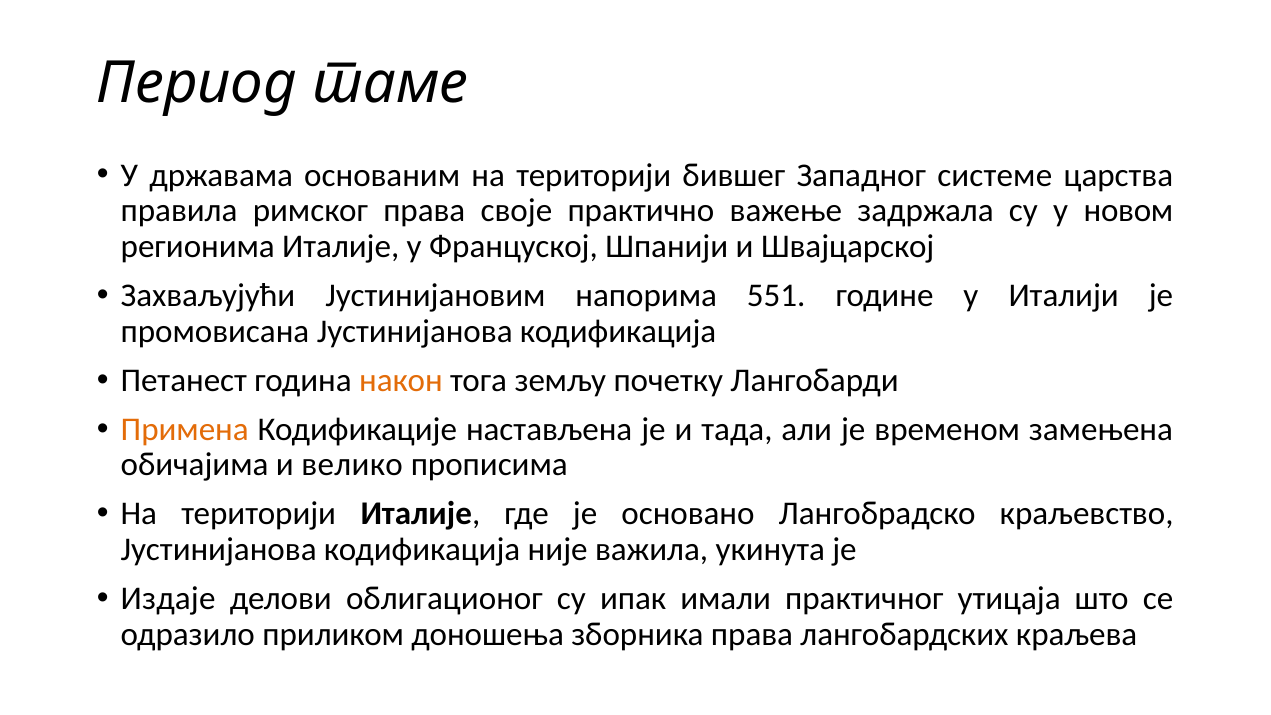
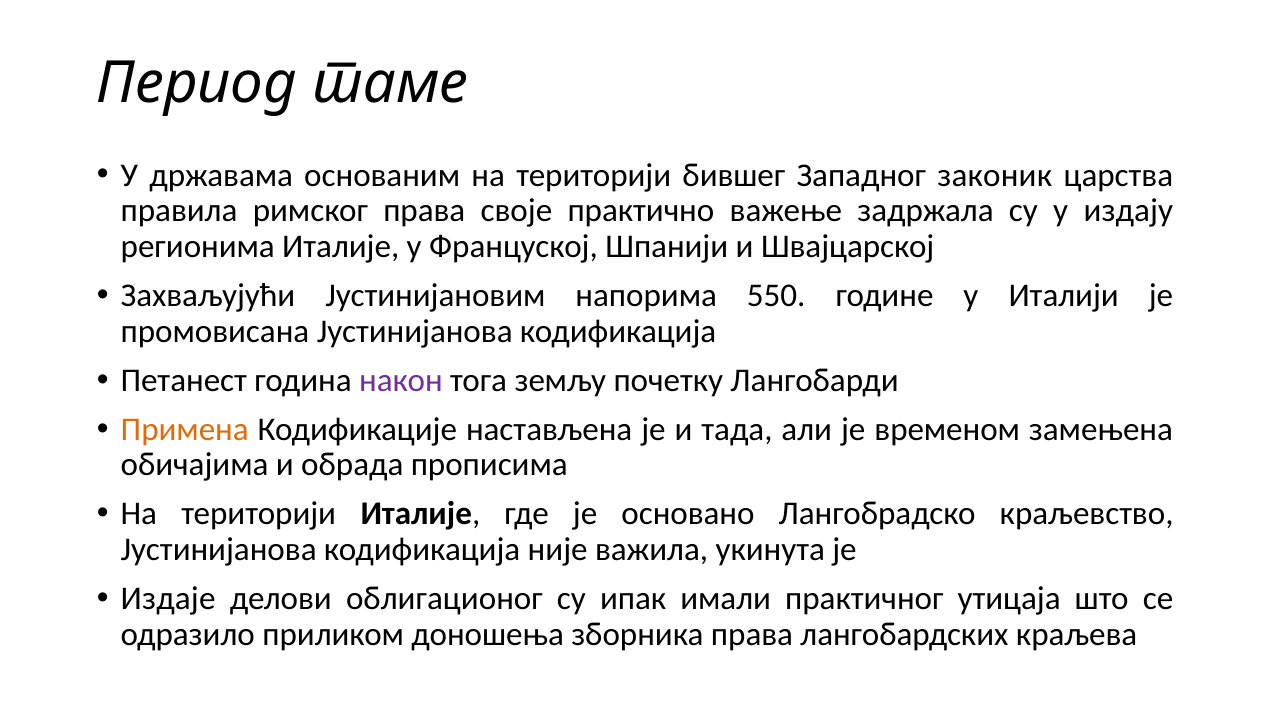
системе: системе -> законик (995, 175)
новом: новом -> издају (1128, 211)
551: 551 -> 550 (776, 296)
након colour: orange -> purple (401, 380)
велико: велико -> обрада (352, 465)
